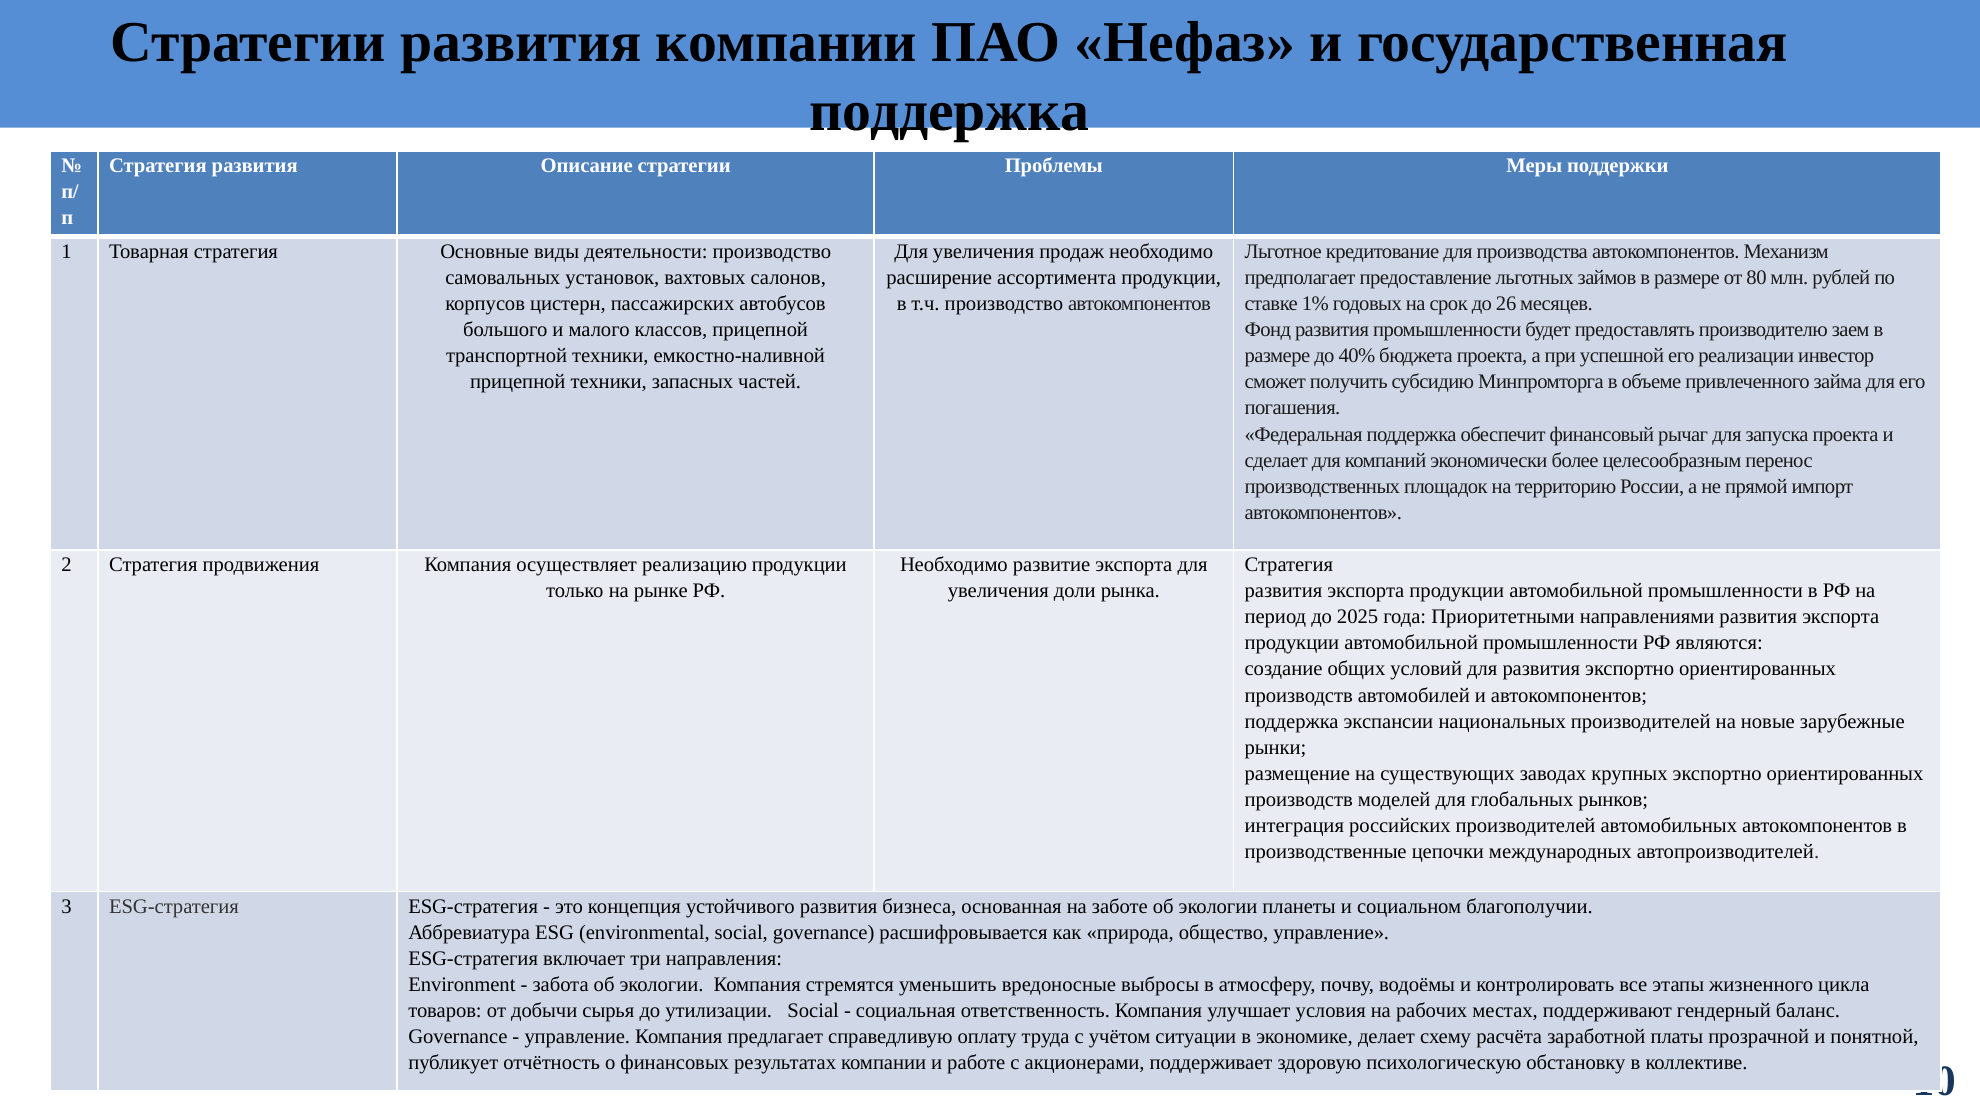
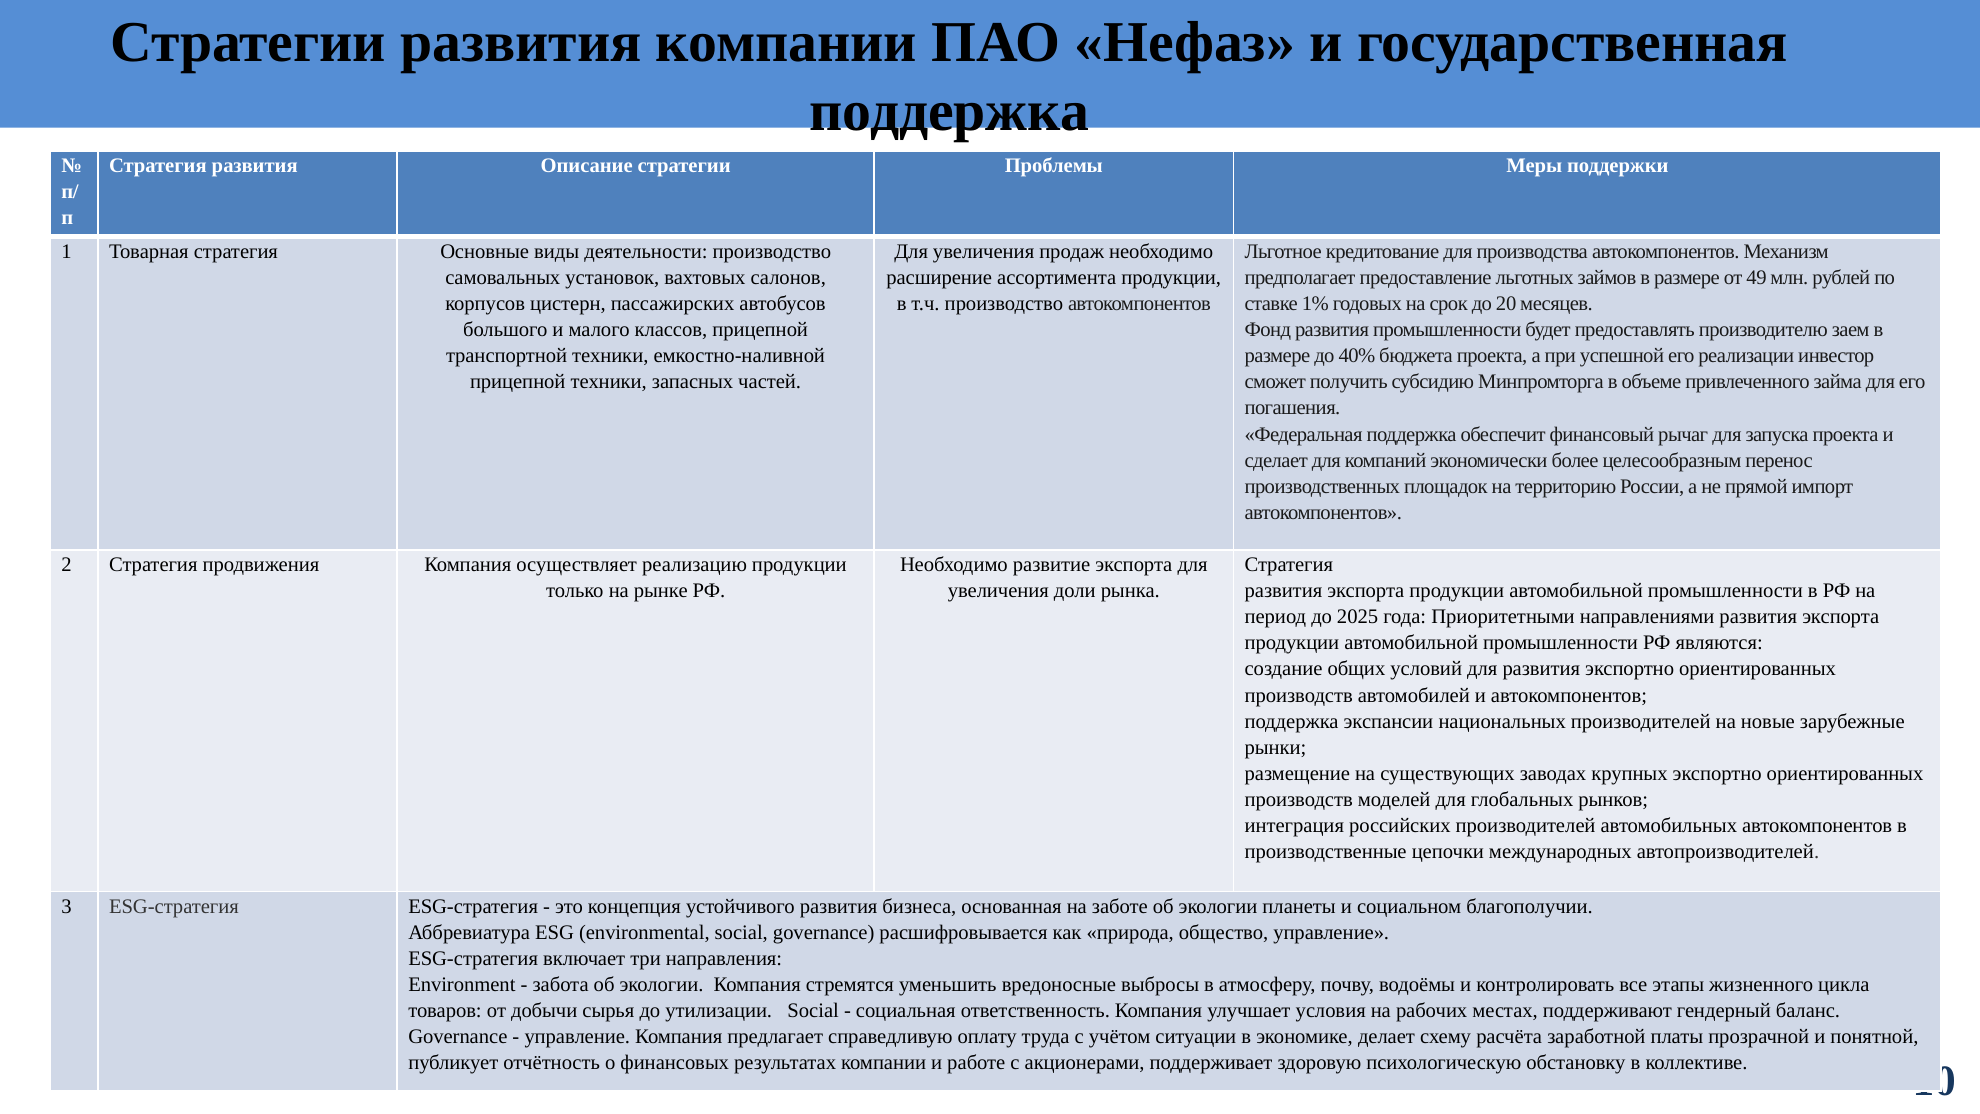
80: 80 -> 49 (1757, 277)
26: 26 -> 20 (1506, 304)
